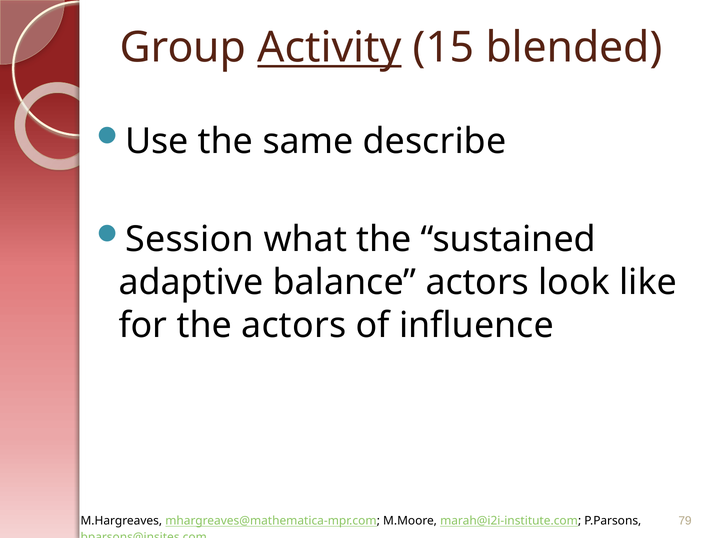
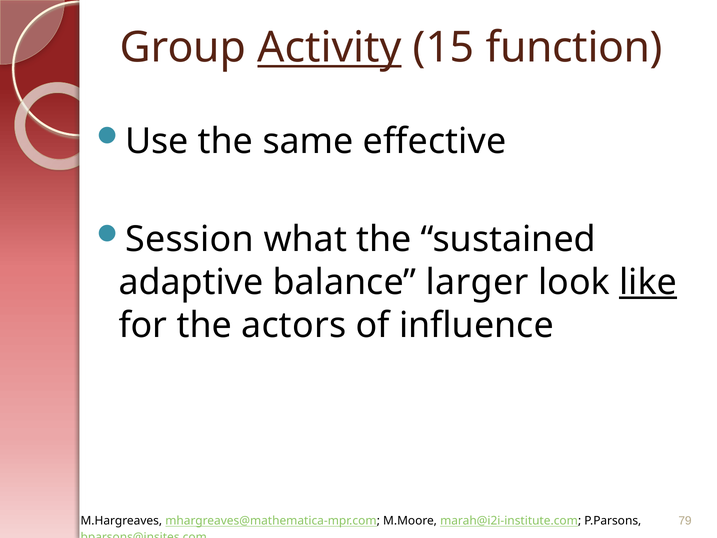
blended: blended -> function (574, 48)
describe: describe -> effective (435, 141)
balance actors: actors -> larger (477, 282)
like underline: none -> present (648, 282)
